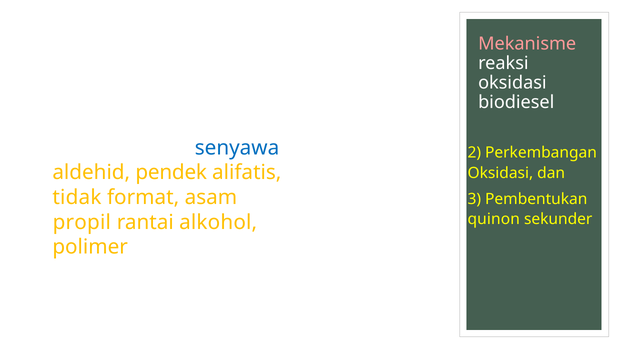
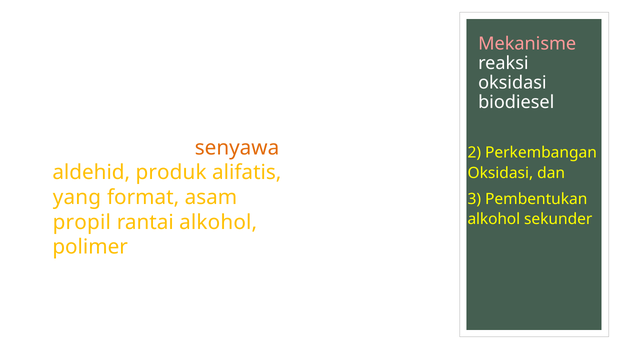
senyawa colour: blue -> orange (237, 148)
pendek: pendek -> produk (171, 173)
tidak: tidak -> yang (77, 198)
quinon: quinon -> alkohol (494, 220)
